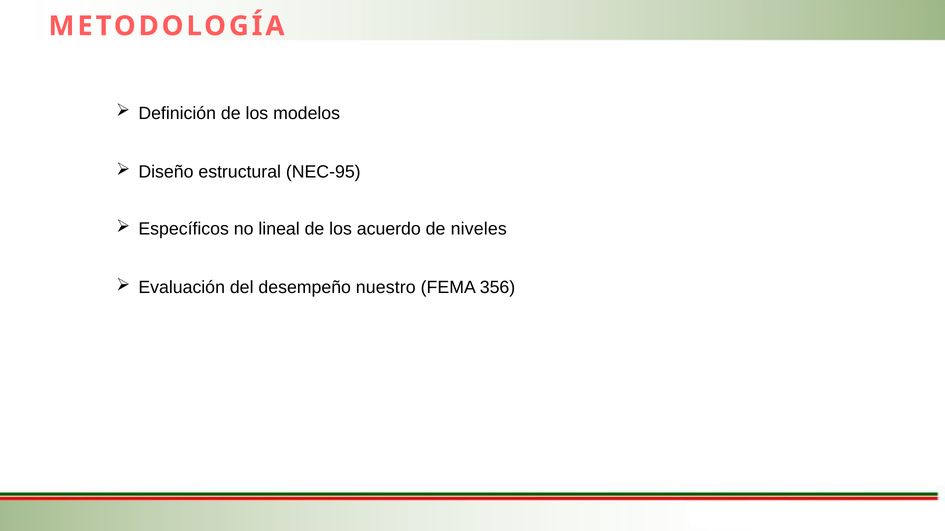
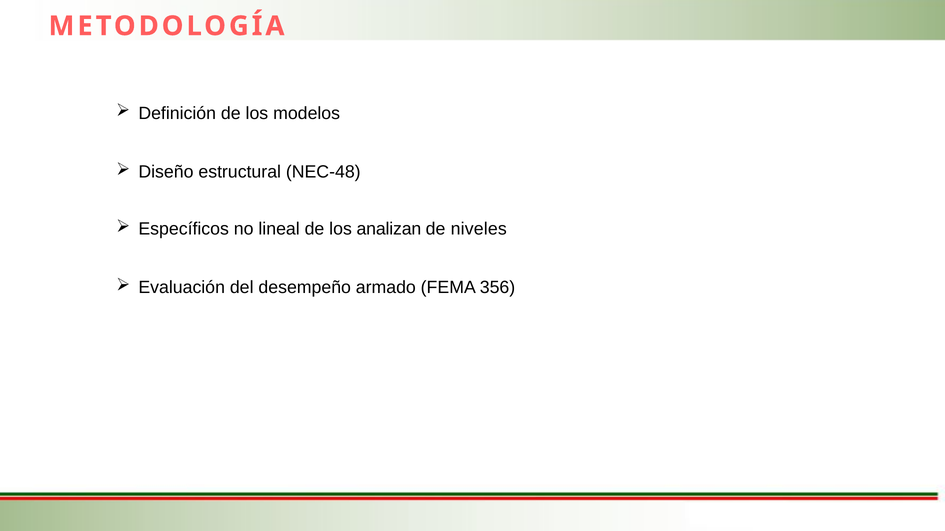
NEC-95: NEC-95 -> NEC-48 (323, 172)
acuerdo: acuerdo -> analizan (389, 229)
nuestro: nuestro -> armado (386, 288)
